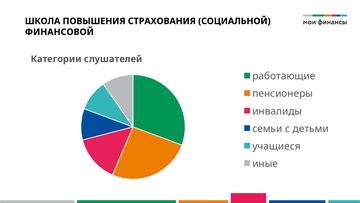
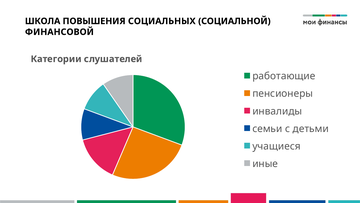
СТРАХОВАНИЯ: СТРАХОВАНИЯ -> СОЦИАЛЬНЫХ (162, 21)
